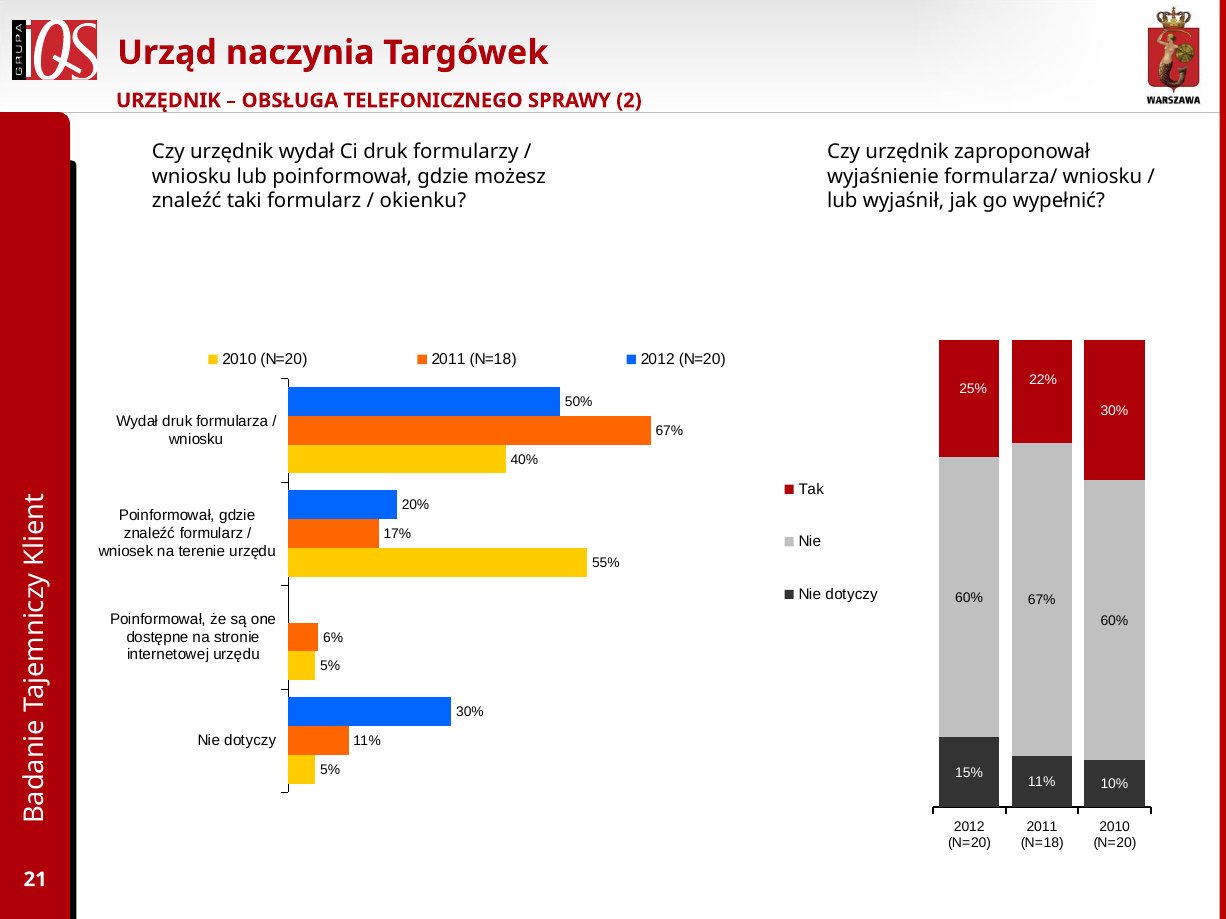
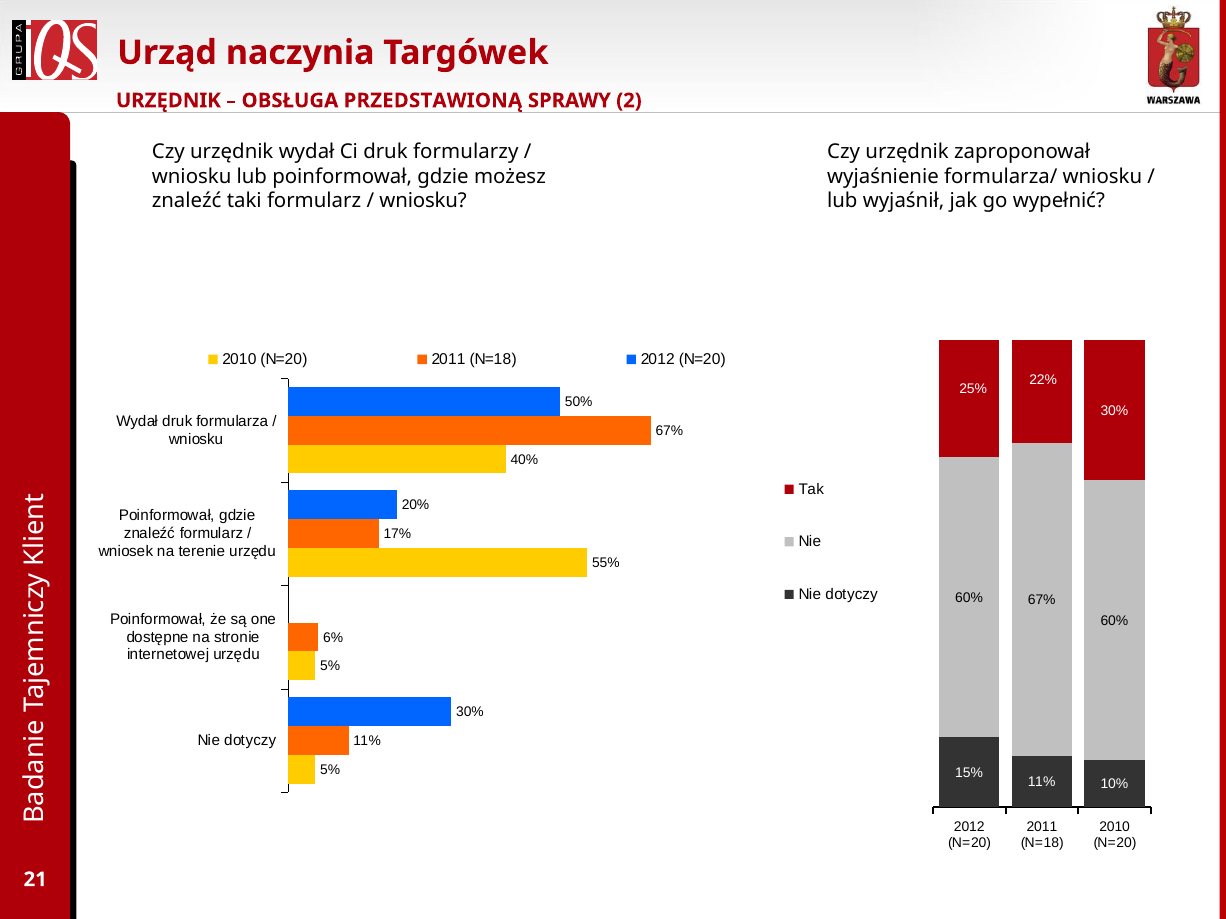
TELEFONICZNEGO: TELEFONICZNEGO -> PRZEDSTAWIONĄ (433, 101)
okienku: okienku -> wniosku (423, 201)
